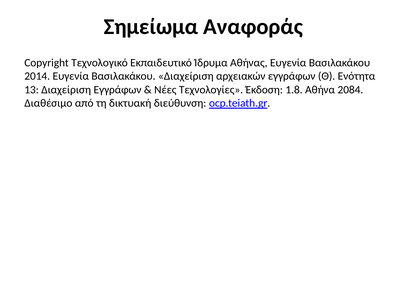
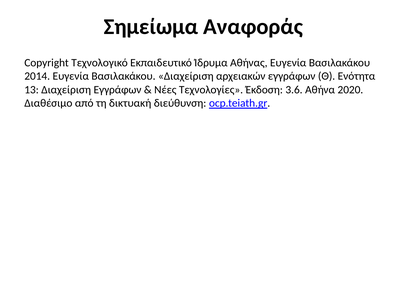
1.8: 1.8 -> 3.6 (294, 90)
2084: 2084 -> 2020 (350, 90)
